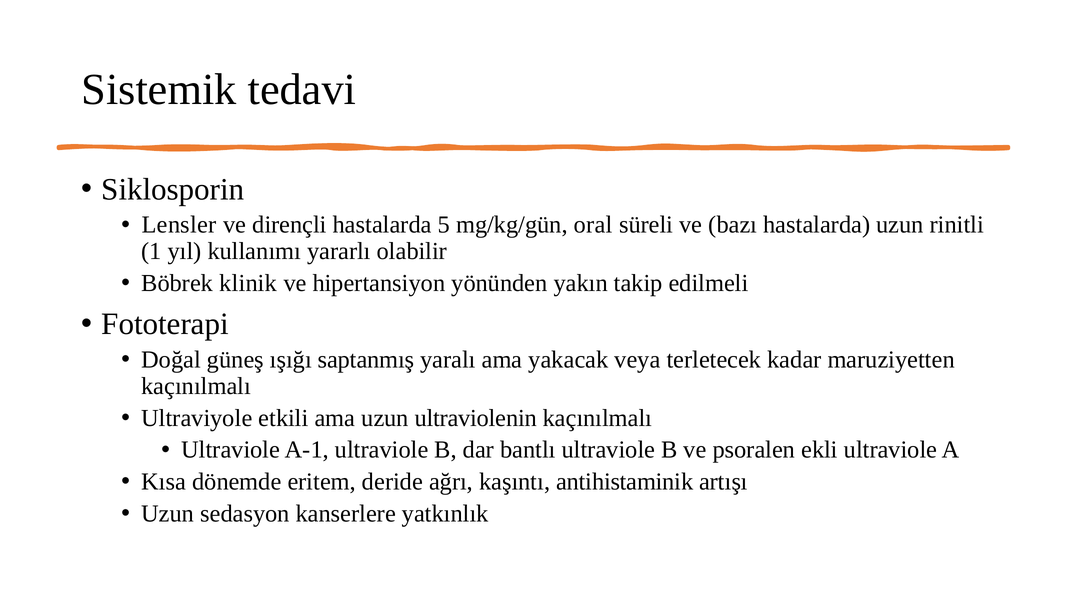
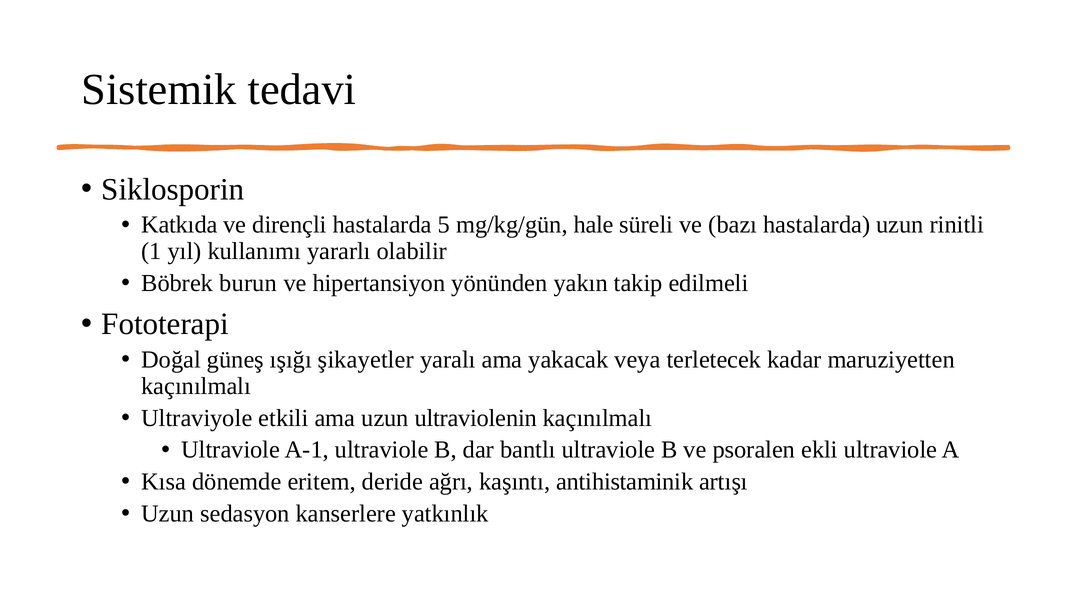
Lensler: Lensler -> Katkıda (179, 225)
oral: oral -> hale (594, 225)
klinik: klinik -> burun (248, 283)
saptanmış: saptanmış -> şikayetler (366, 360)
